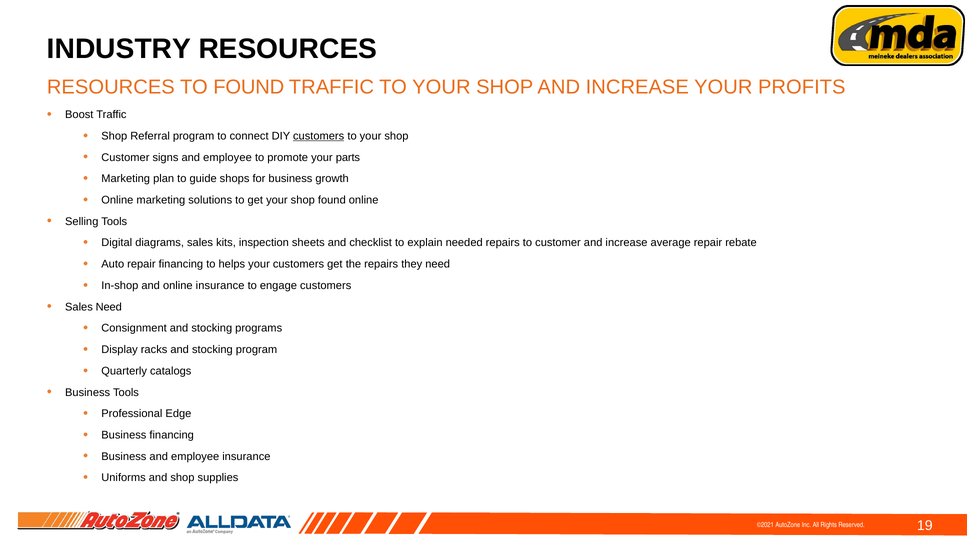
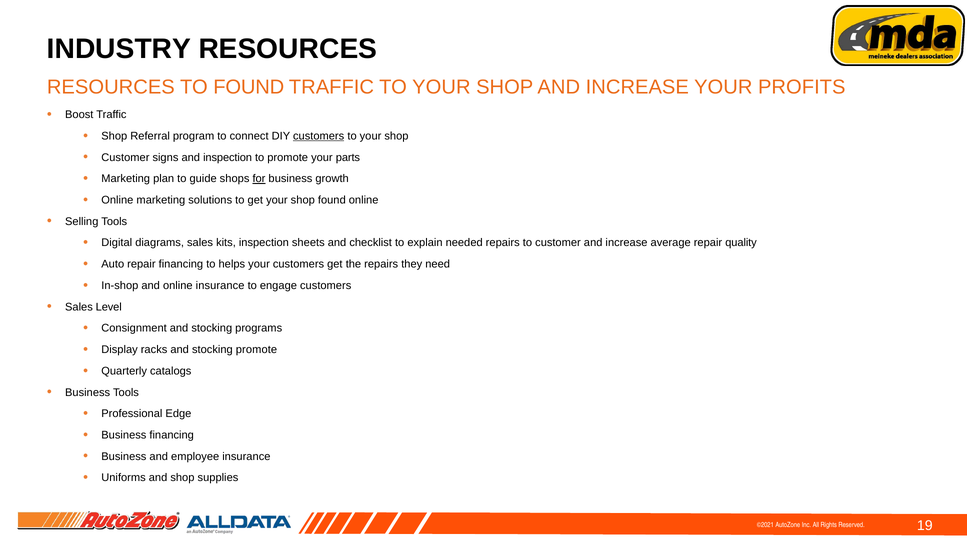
signs and employee: employee -> inspection (228, 157)
for underline: none -> present (259, 179)
rebate: rebate -> quality (741, 243)
Sales Need: Need -> Level (109, 307)
stocking program: program -> promote (256, 350)
